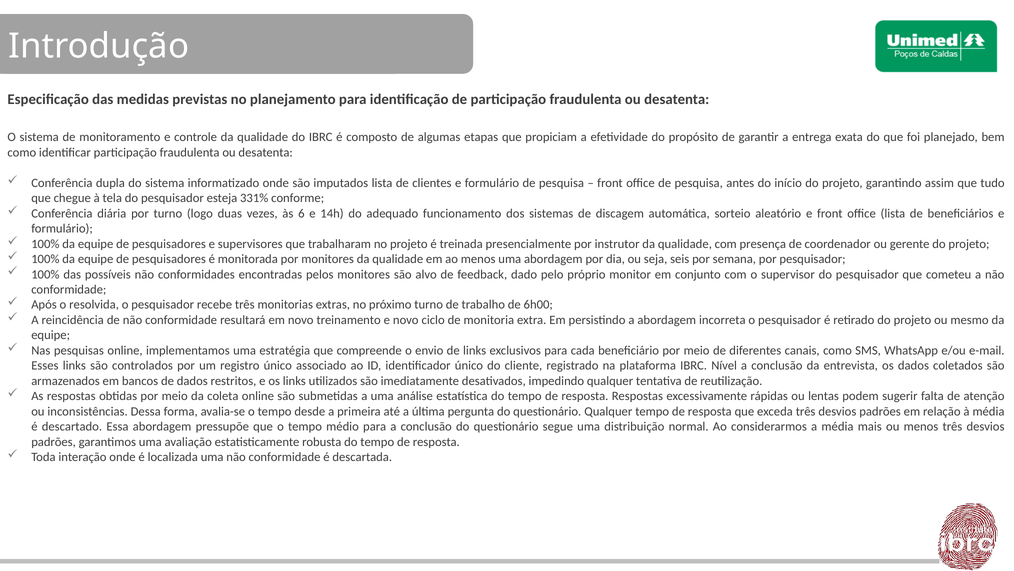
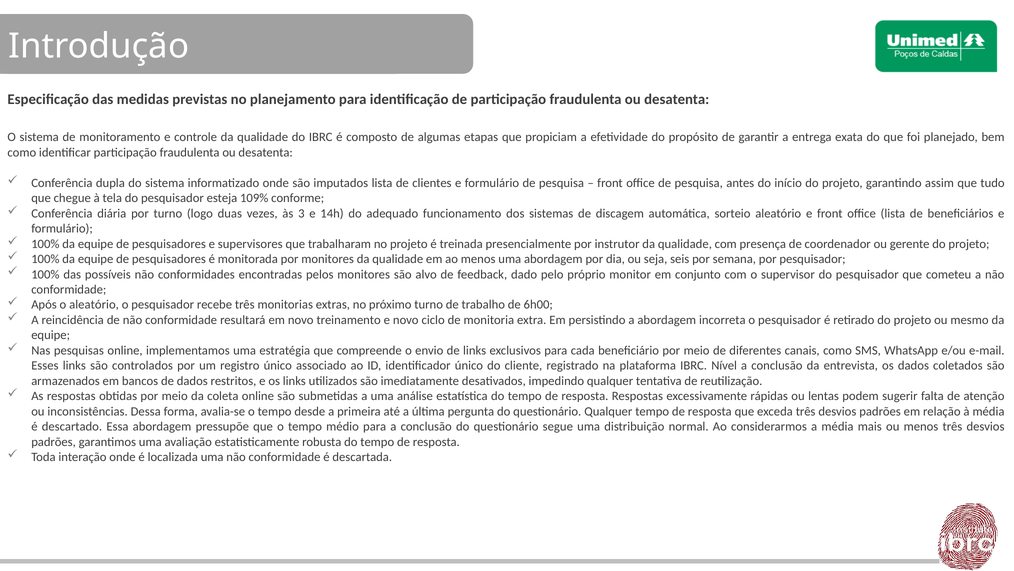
331%: 331% -> 109% (254, 198)
6: 6 -> 3 (301, 213)
o resolvida: resolvida -> aleatório (94, 304)
